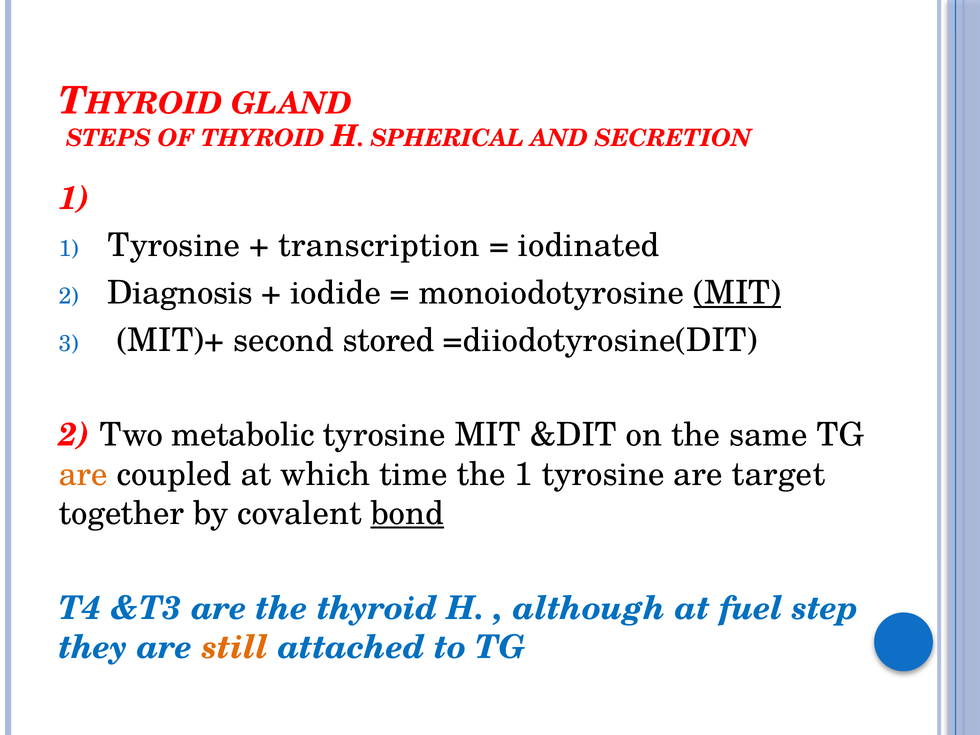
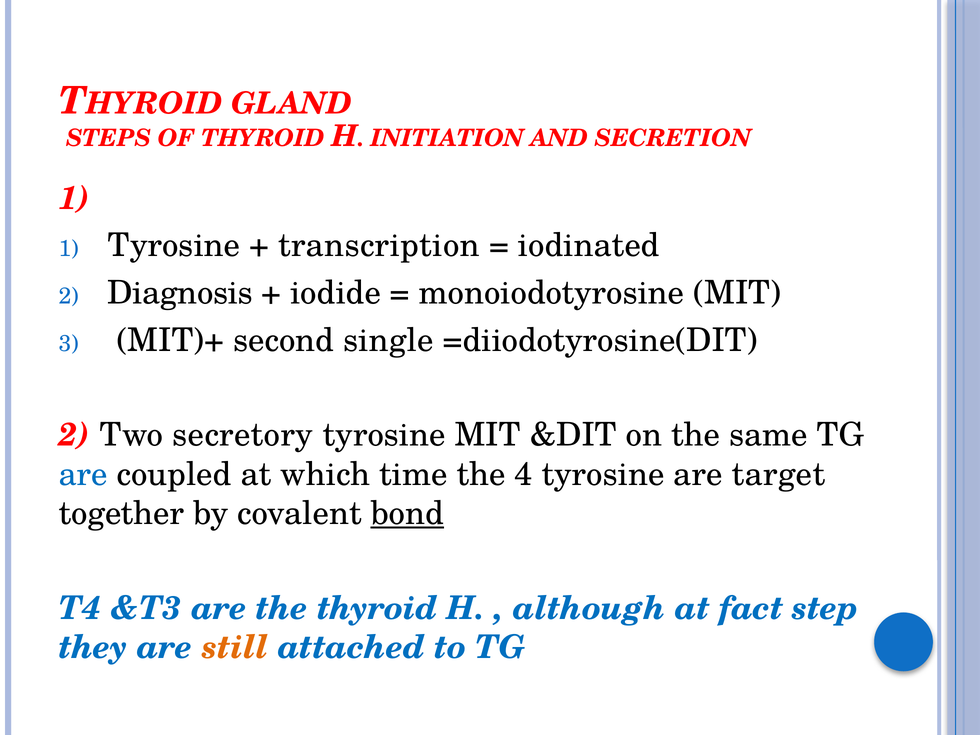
SPHERICAL: SPHERICAL -> INITIATION (447, 139)
MIT underline: present -> none (737, 293)
stored: stored -> single (388, 340)
metabolic: metabolic -> secretory (243, 435)
are colour: orange -> blue (83, 474)
the 1: 1 -> 4 (523, 474)
fuel: fuel -> fact (751, 608)
